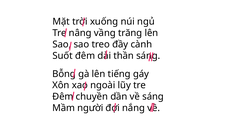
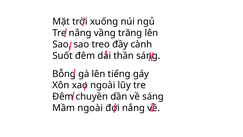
Mầm người: người -> ngoài (90, 108)
